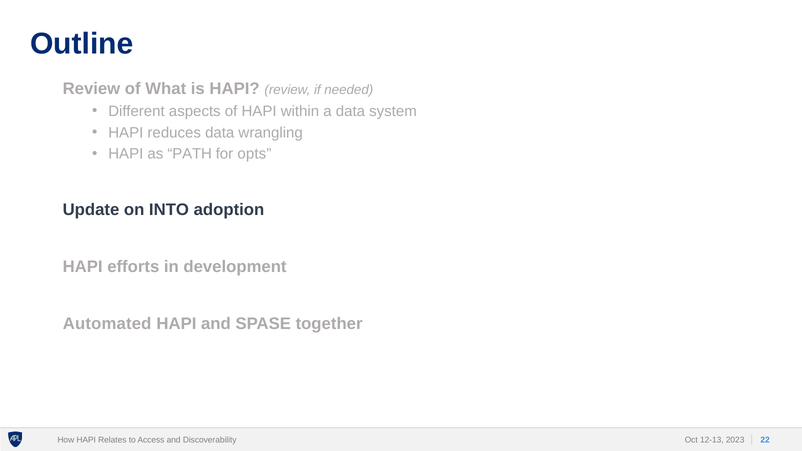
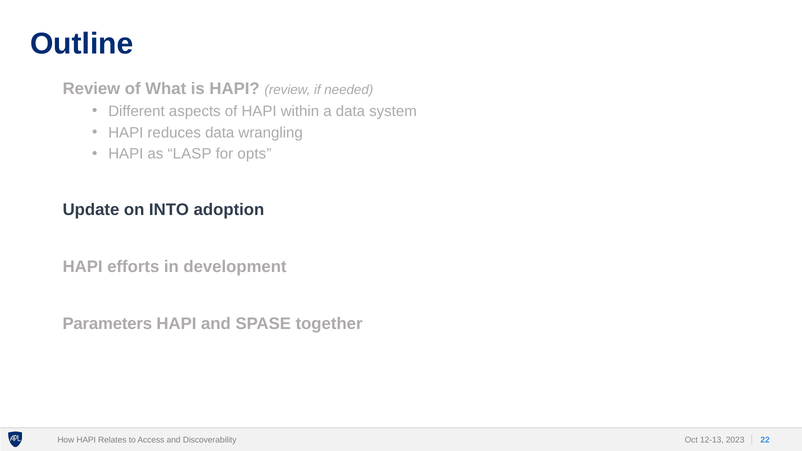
PATH: PATH -> LASP (190, 154)
Automated: Automated -> Parameters (107, 324)
